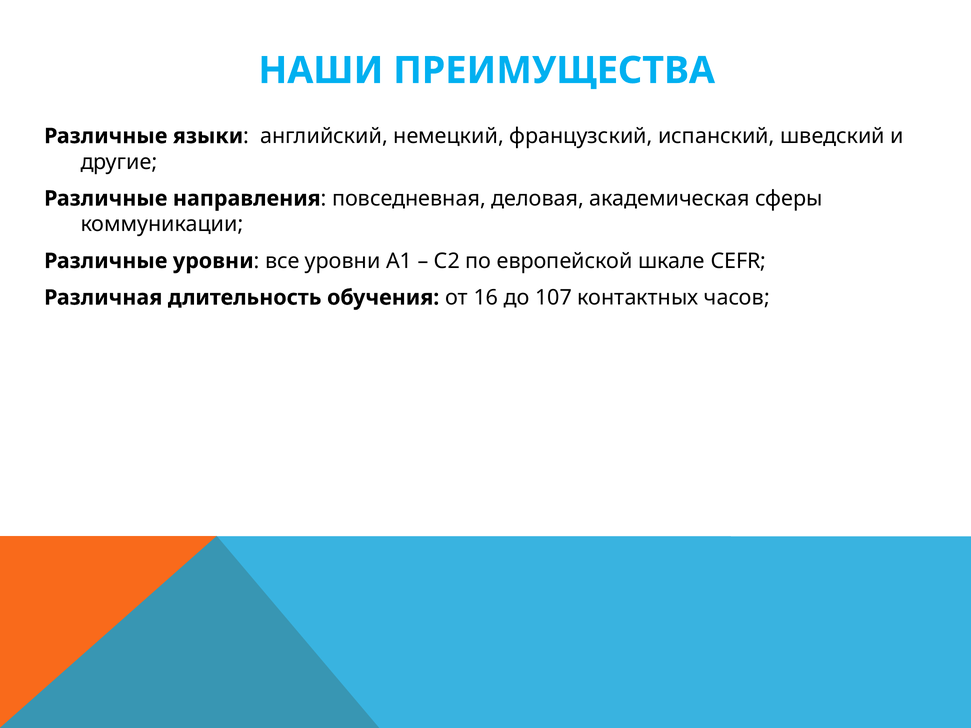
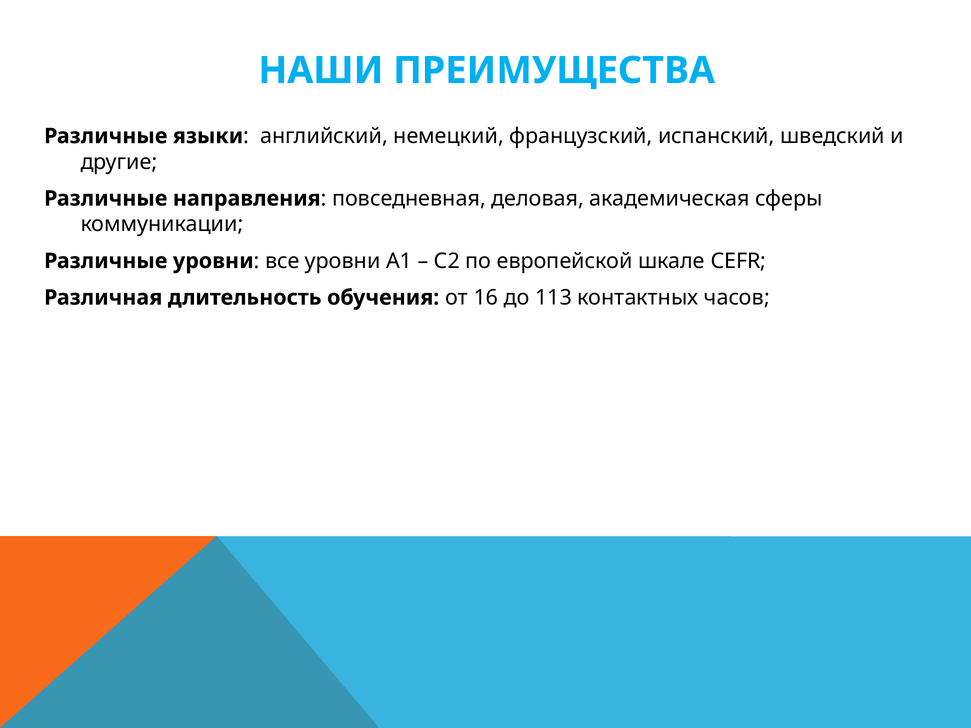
107: 107 -> 113 (554, 298)
